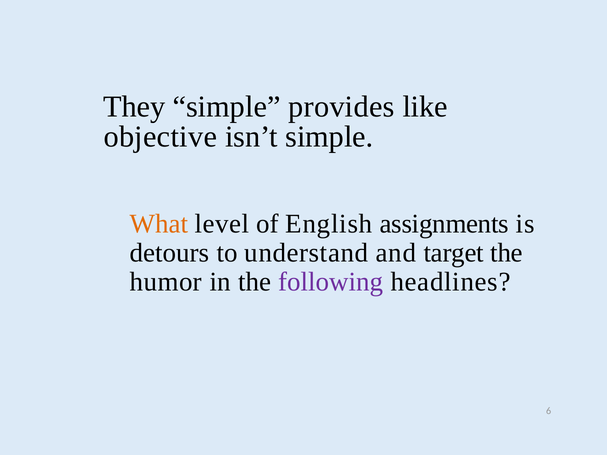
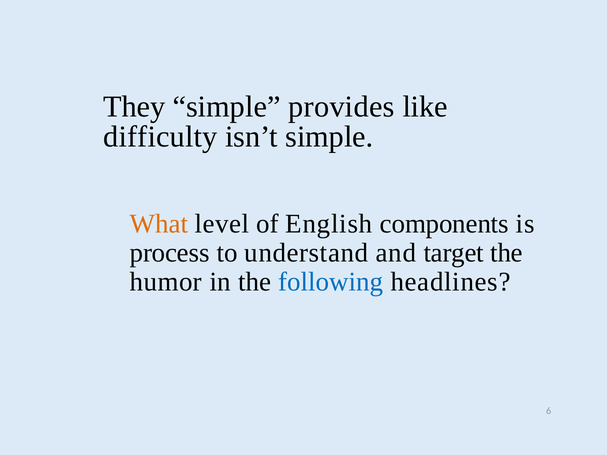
objective: objective -> difficulty (160, 137)
assignments: assignments -> components (444, 224)
detours: detours -> process (170, 253)
following colour: purple -> blue (331, 282)
